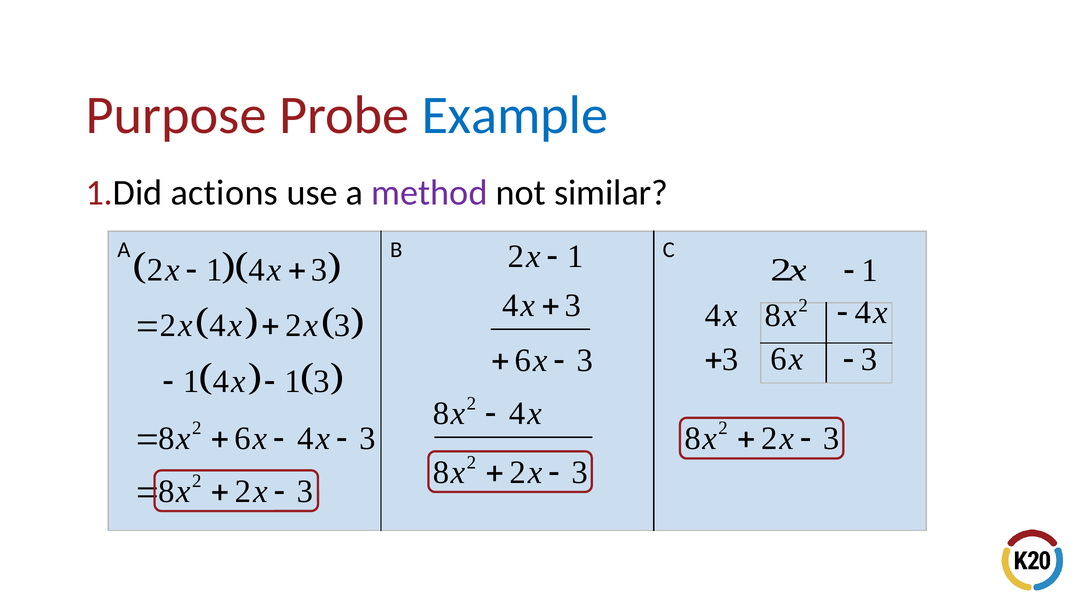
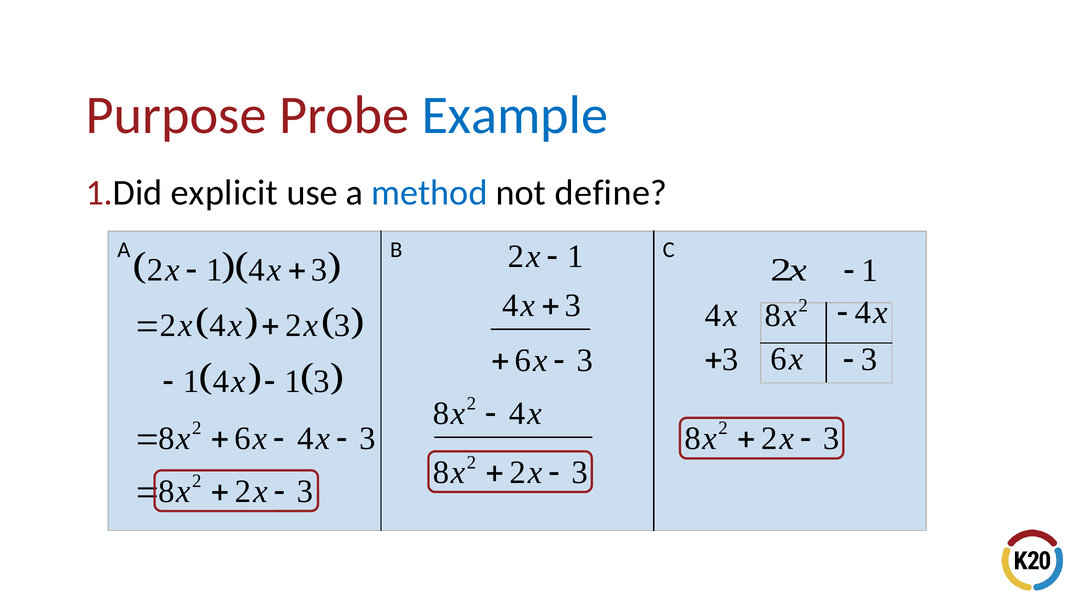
actions: actions -> explicit (224, 193)
method colour: purple -> blue (430, 193)
similar: similar -> define (611, 193)
